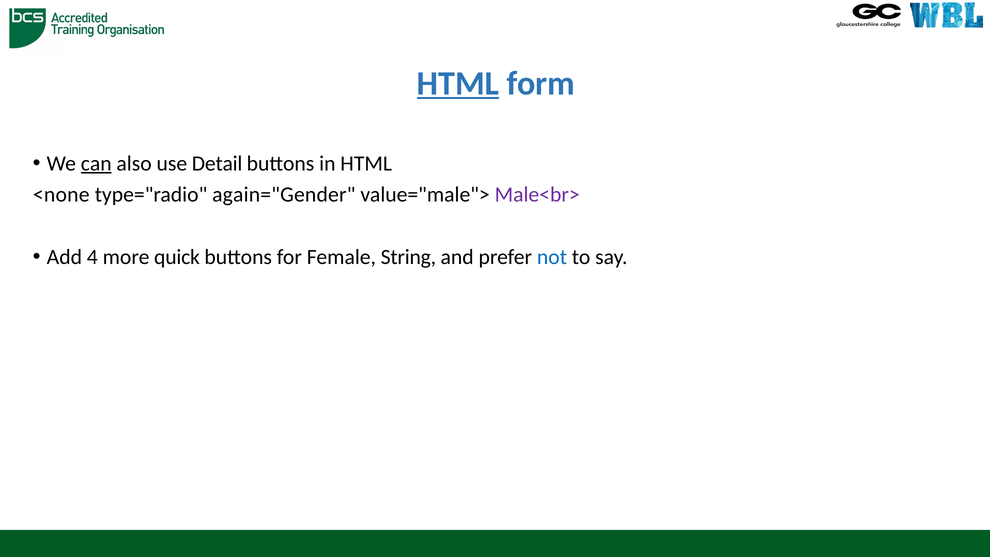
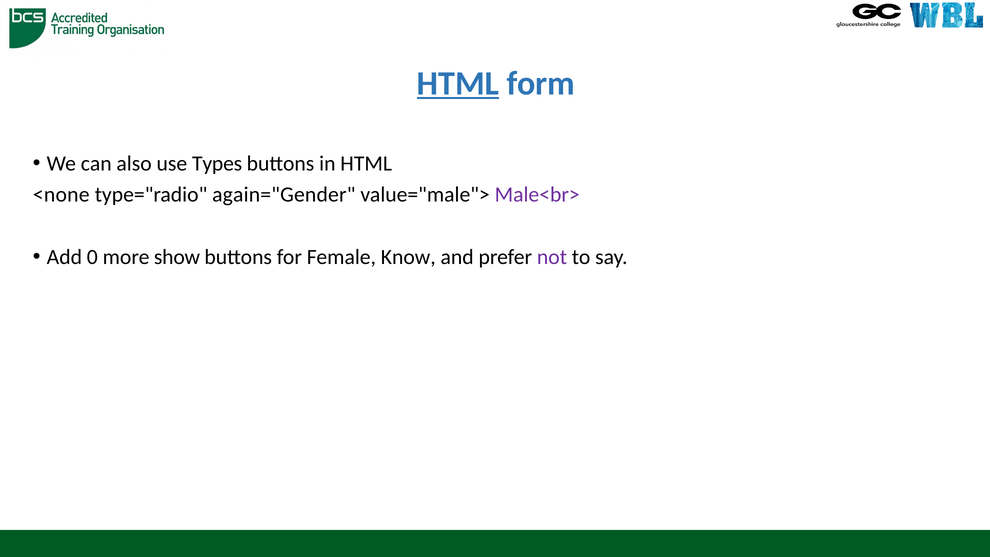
can underline: present -> none (96, 164)
Detail: Detail -> Types (217, 164)
4: 4 -> 0 (92, 257)
quick: quick -> show (177, 257)
String: String -> Know (408, 257)
not colour: blue -> purple (552, 257)
